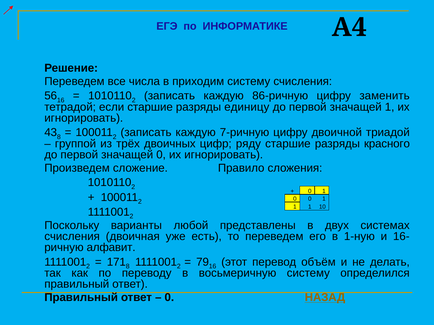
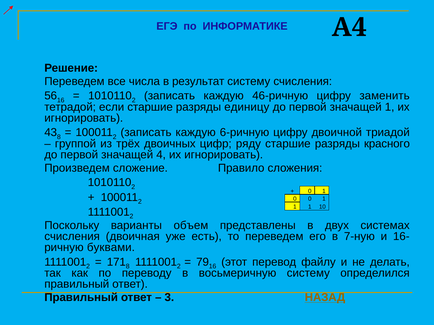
приходим: приходим -> результат (198, 82)
86-ричную: 86-ричную -> 46-ричную (280, 96)
7-ричную: 7-ричную -> 6-ричную (245, 133)
значащей 0: 0 -> 4 (161, 155)
любой: любой -> объем (191, 226)
1-ную: 1-ную -> 7-ную (359, 237)
алфавит: алфавит -> буквами (111, 248)
объём: объём -> файлу (318, 262)
0: 0 -> 3 (169, 298)
